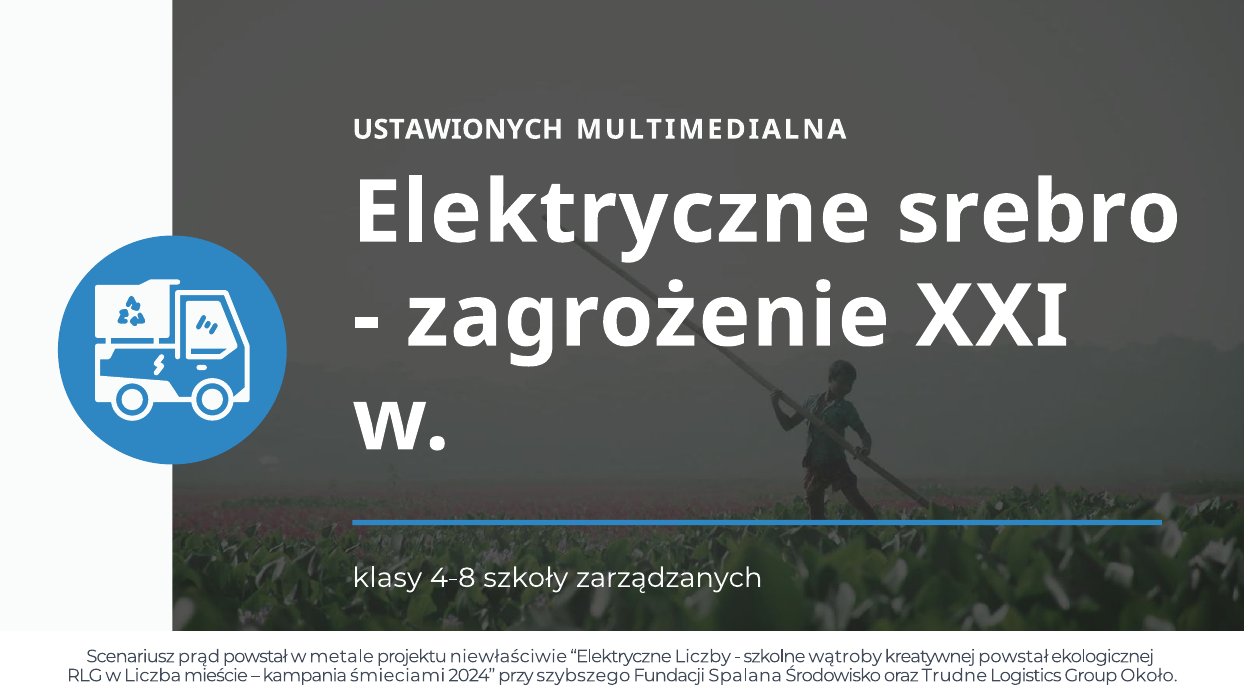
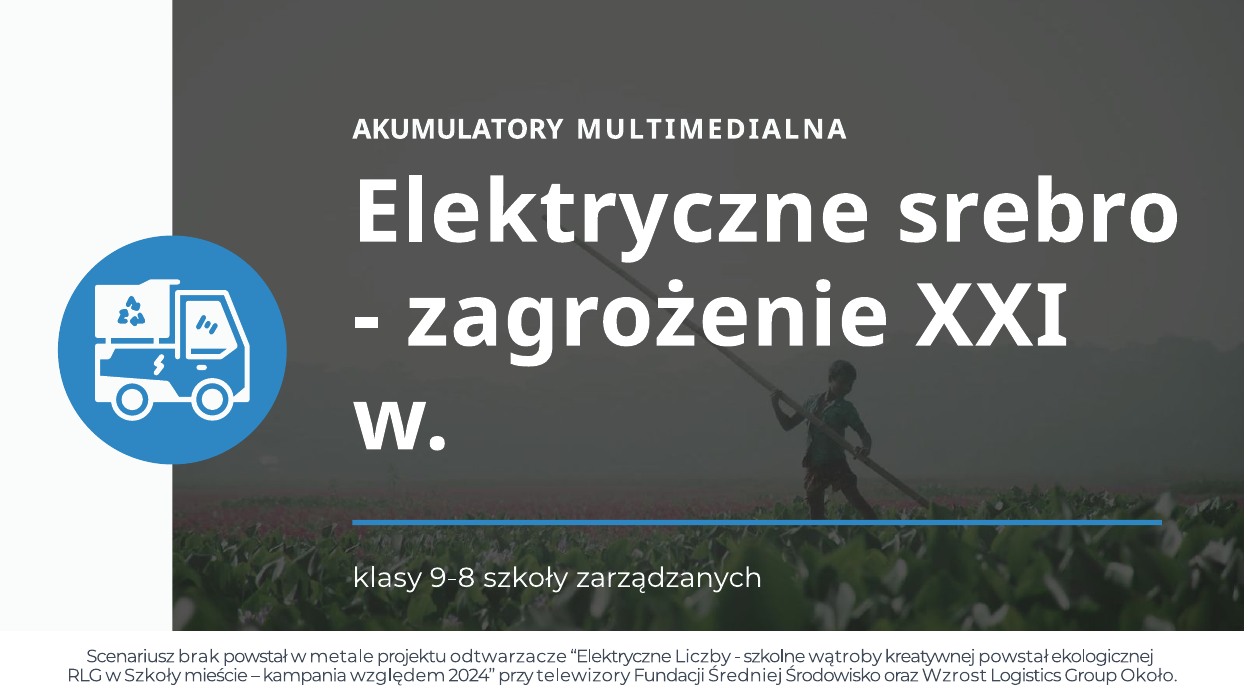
USTAWIONYCH: USTAWIONYCH -> AKUMULATORY (458, 129)
4-8: 4-8 -> 9-8 (452, 578)
prąd: prąd -> brak (199, 656)
niewłaściwie: niewłaściwie -> odtwarzacze (508, 656)
w Liczba: Liczba -> Szkoły (153, 675)
śmieciami: śmieciami -> względem (398, 675)
szybszego: szybszego -> telewizory (583, 675)
Spalana: Spalana -> Średniej (745, 675)
Trudne: Trudne -> Wzrost (954, 675)
